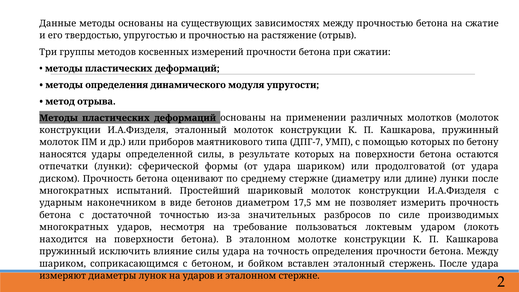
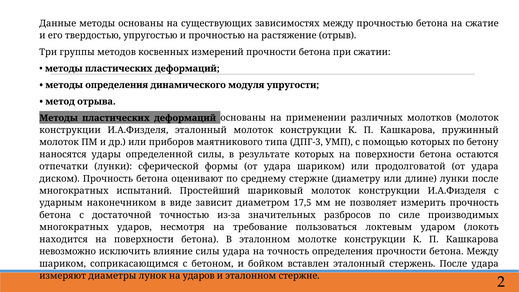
ДПГ-7: ДПГ-7 -> ДПГ-3 (306, 142)
бетонов: бетонов -> зависит (214, 203)
пружинный: пружинный -> невозможно (68, 251)
